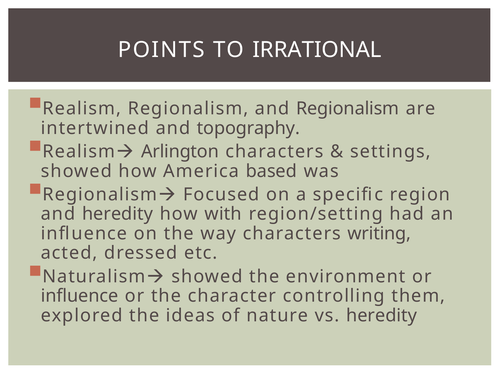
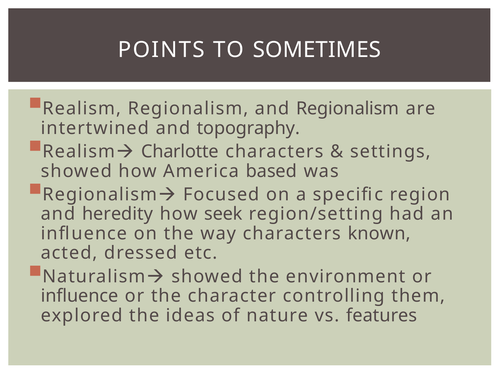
IRRATIONAL: IRRATIONAL -> SOMETIMES (317, 50)
Arlington: Arlington -> Charlotte (180, 152)
with: with -> seek (223, 214)
writing: writing -> known (379, 234)
vs heredity: heredity -> features (382, 315)
